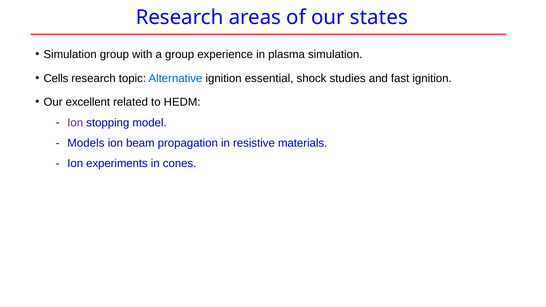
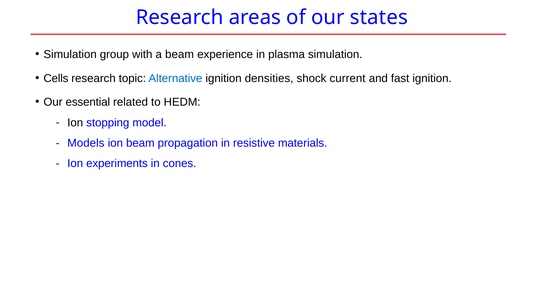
a group: group -> beam (180, 54)
essential: essential -> densities (269, 78)
studies: studies -> current (348, 78)
excellent: excellent -> essential (88, 102)
Ion colour: purple -> black (75, 123)
